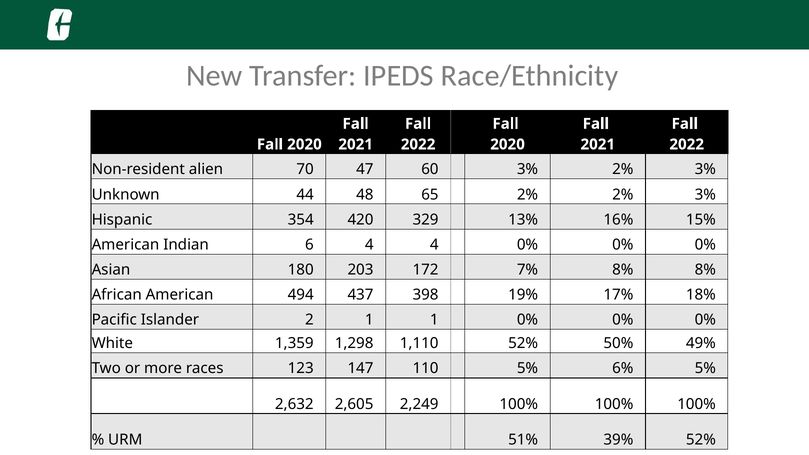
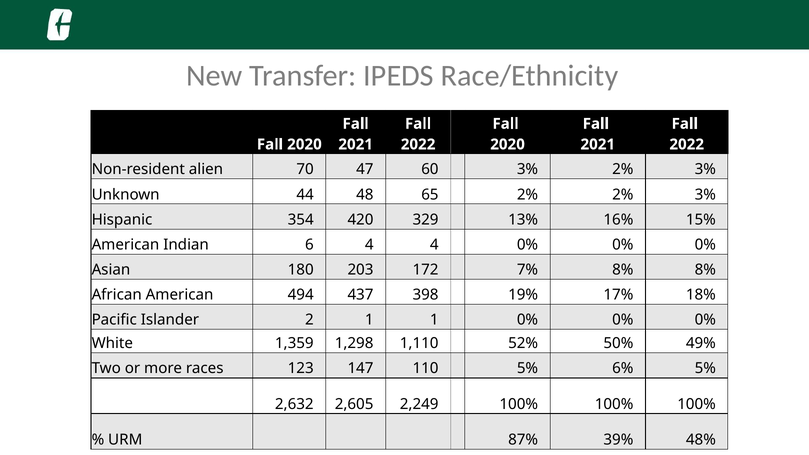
51%: 51% -> 87% (523, 440)
39% 52%: 52% -> 48% (701, 440)
